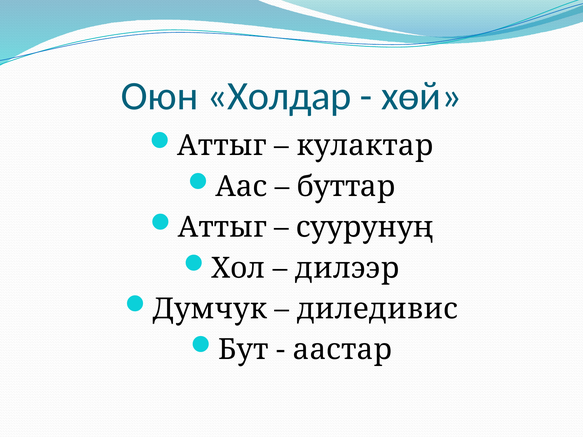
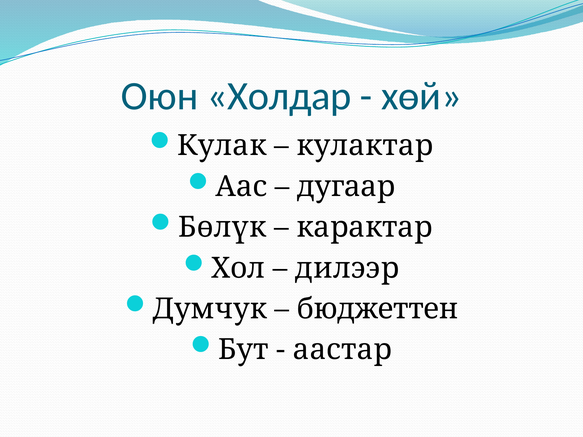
Аттыг: Аттыг -> Кулак (222, 146)
буттар: буттар -> дугаар (346, 187)
Аттыг: Аттыг -> Бөлүк (222, 227)
суурунуң: суурунуң -> карактар (365, 227)
диледивис: диледивис -> бюджеттен (378, 309)
